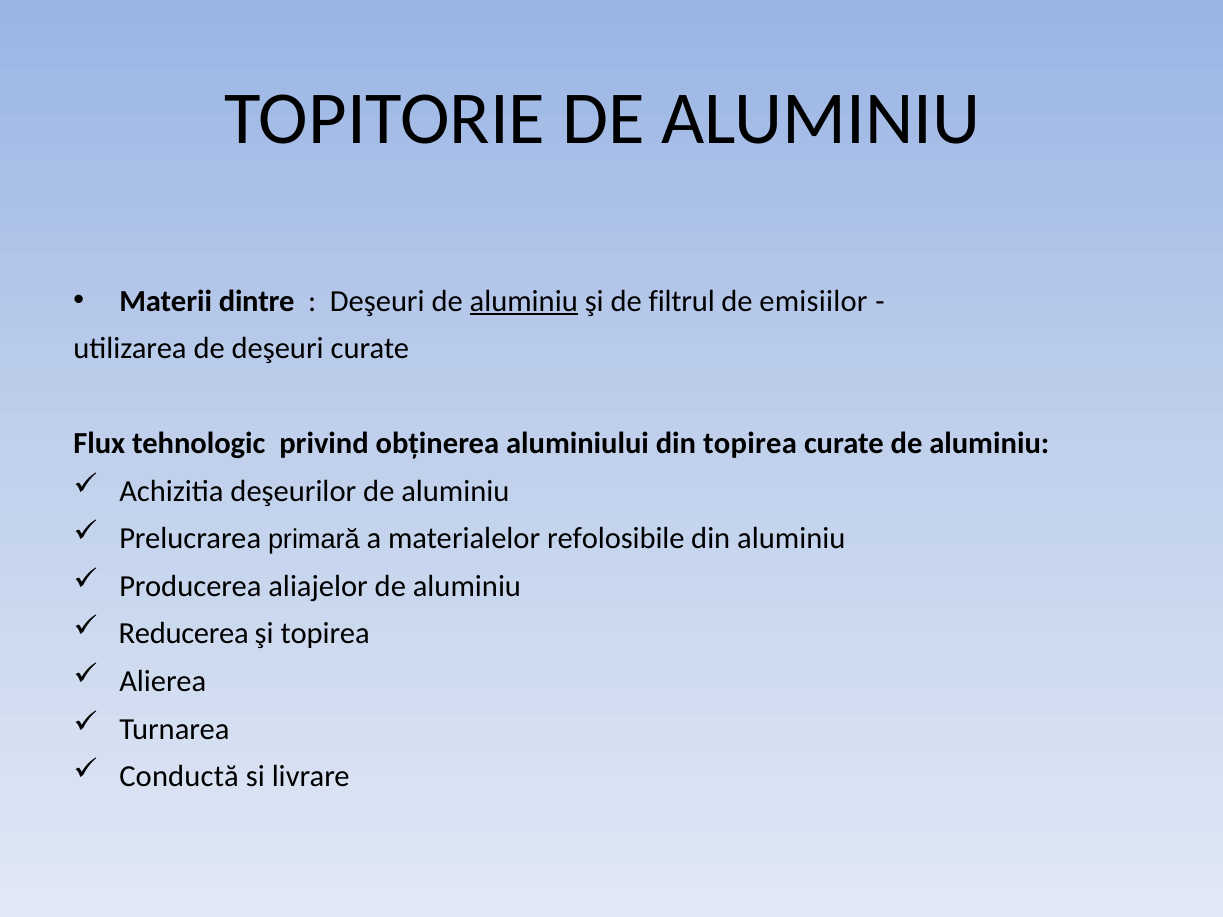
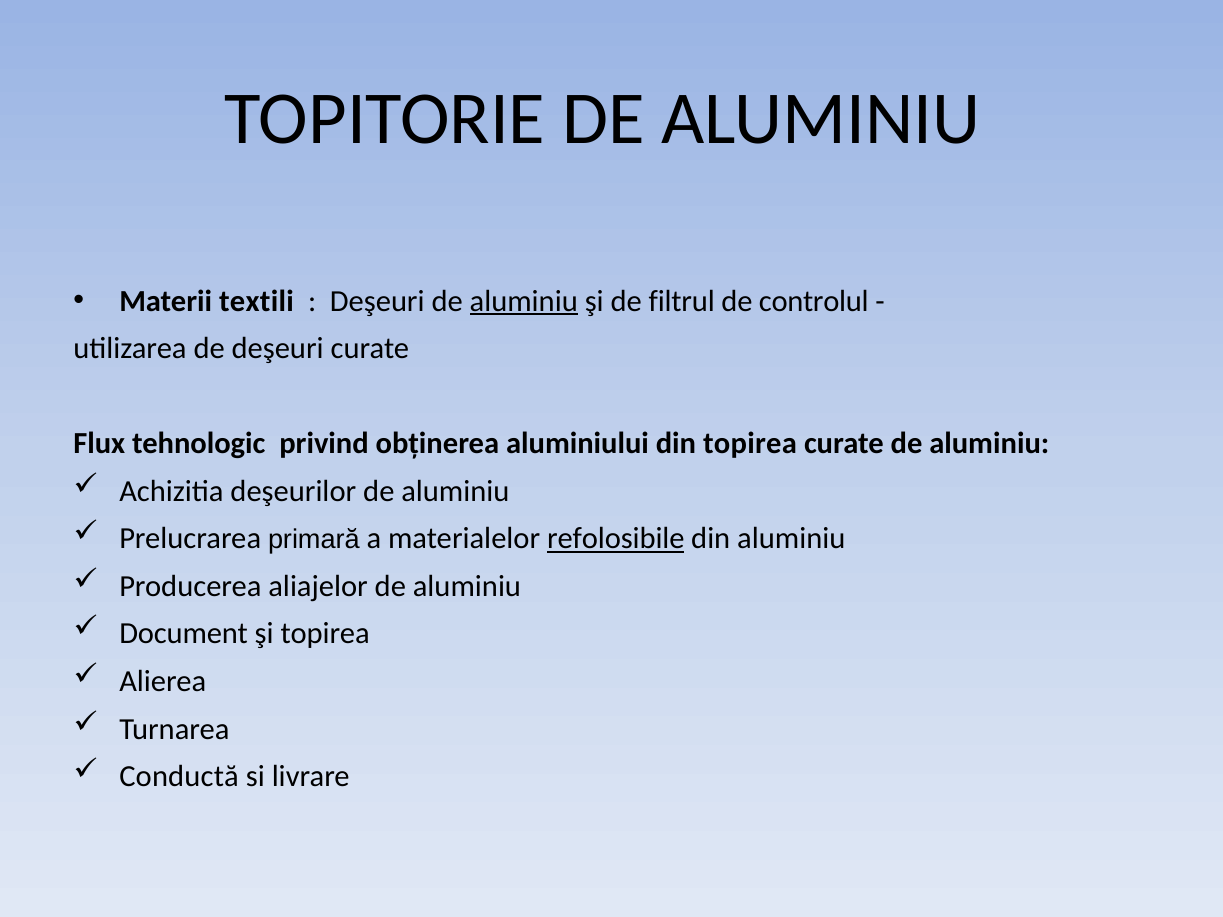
dintre: dintre -> textili (256, 301)
emisiilor: emisiilor -> controlul (814, 301)
refolosibile underline: none -> present (616, 539)
Reducerea: Reducerea -> Document (184, 634)
